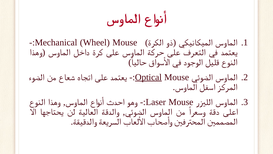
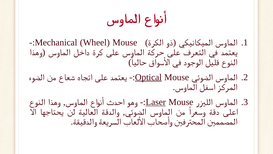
Laser underline: none -> present (156, 102)
